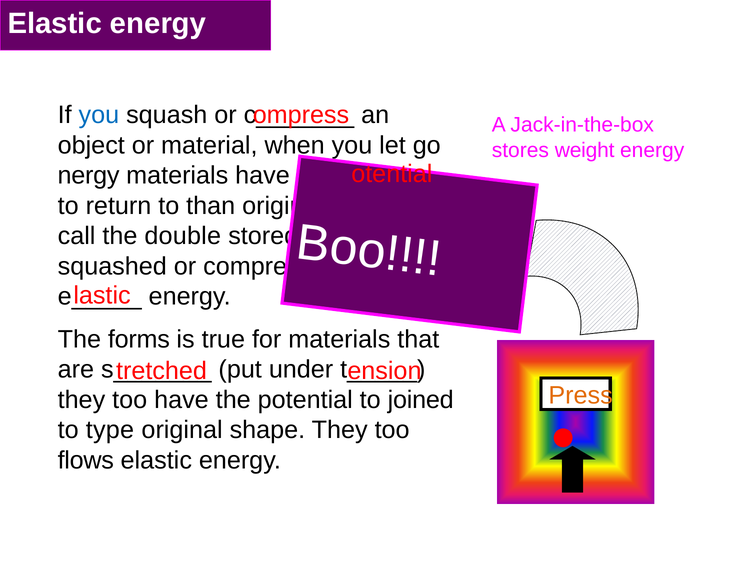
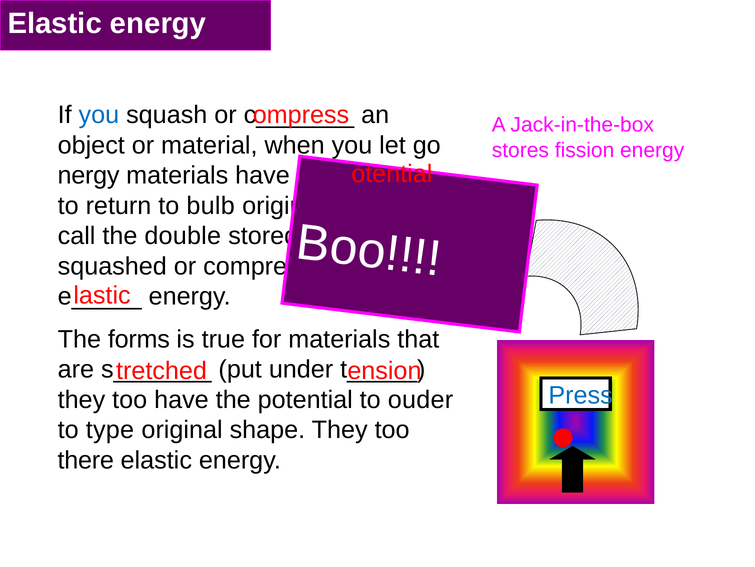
weight: weight -> fission (585, 150)
than: than -> bulb (211, 206)
Press colour: orange -> blue (581, 395)
joined: joined -> ouder (420, 399)
flows: flows -> there (86, 460)
